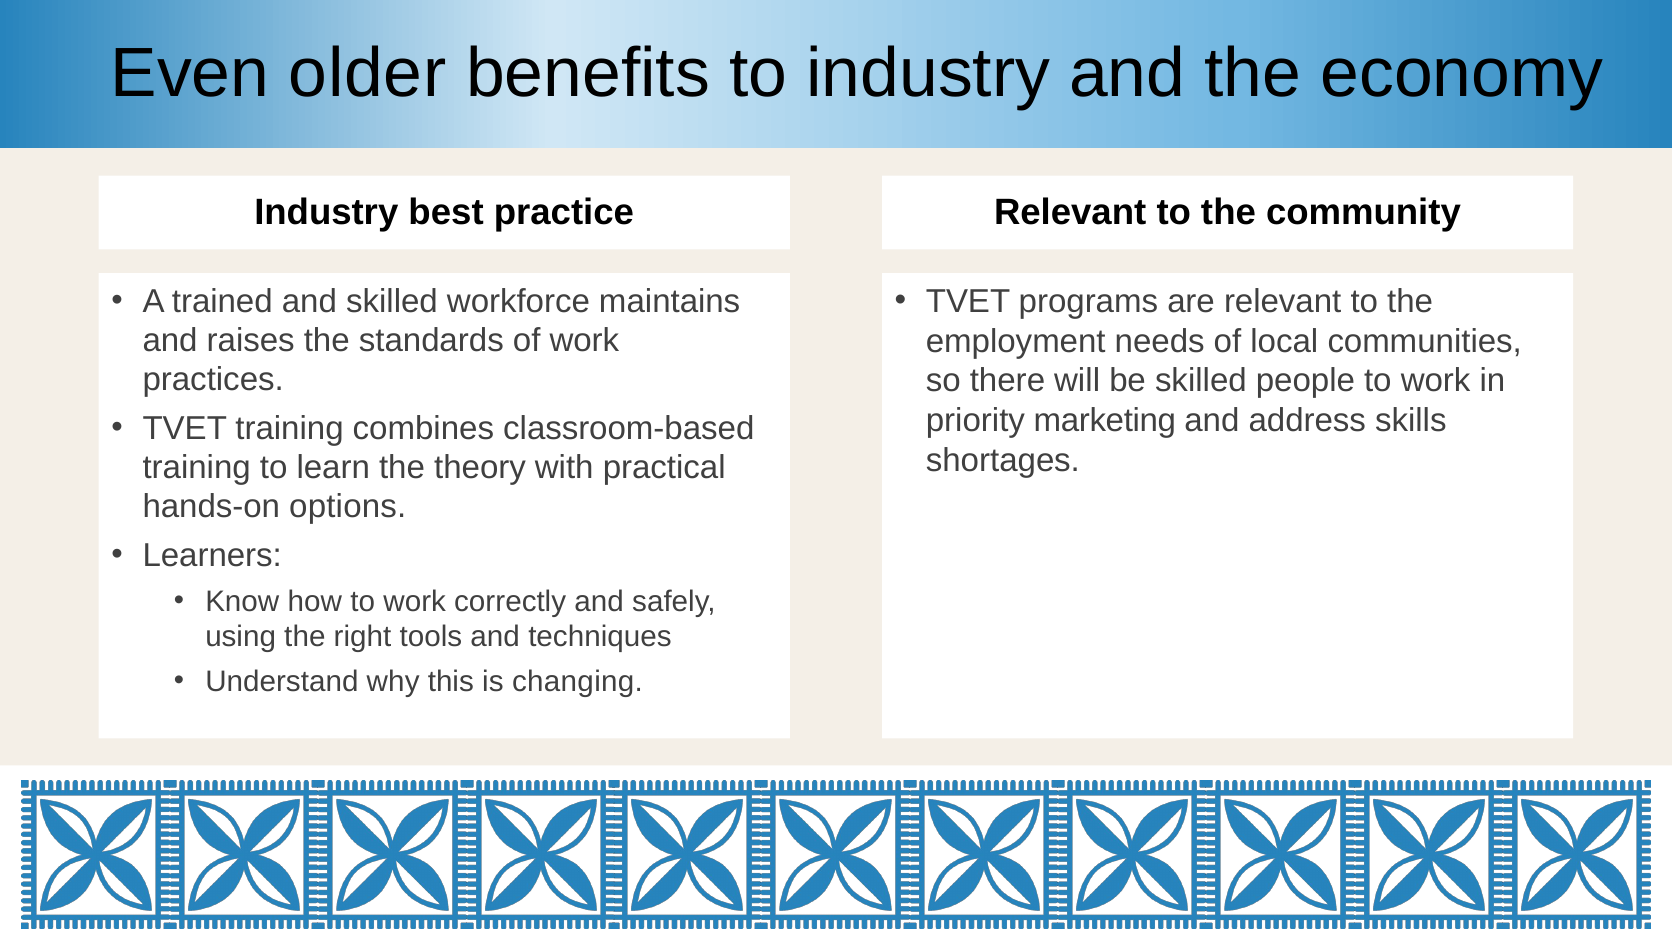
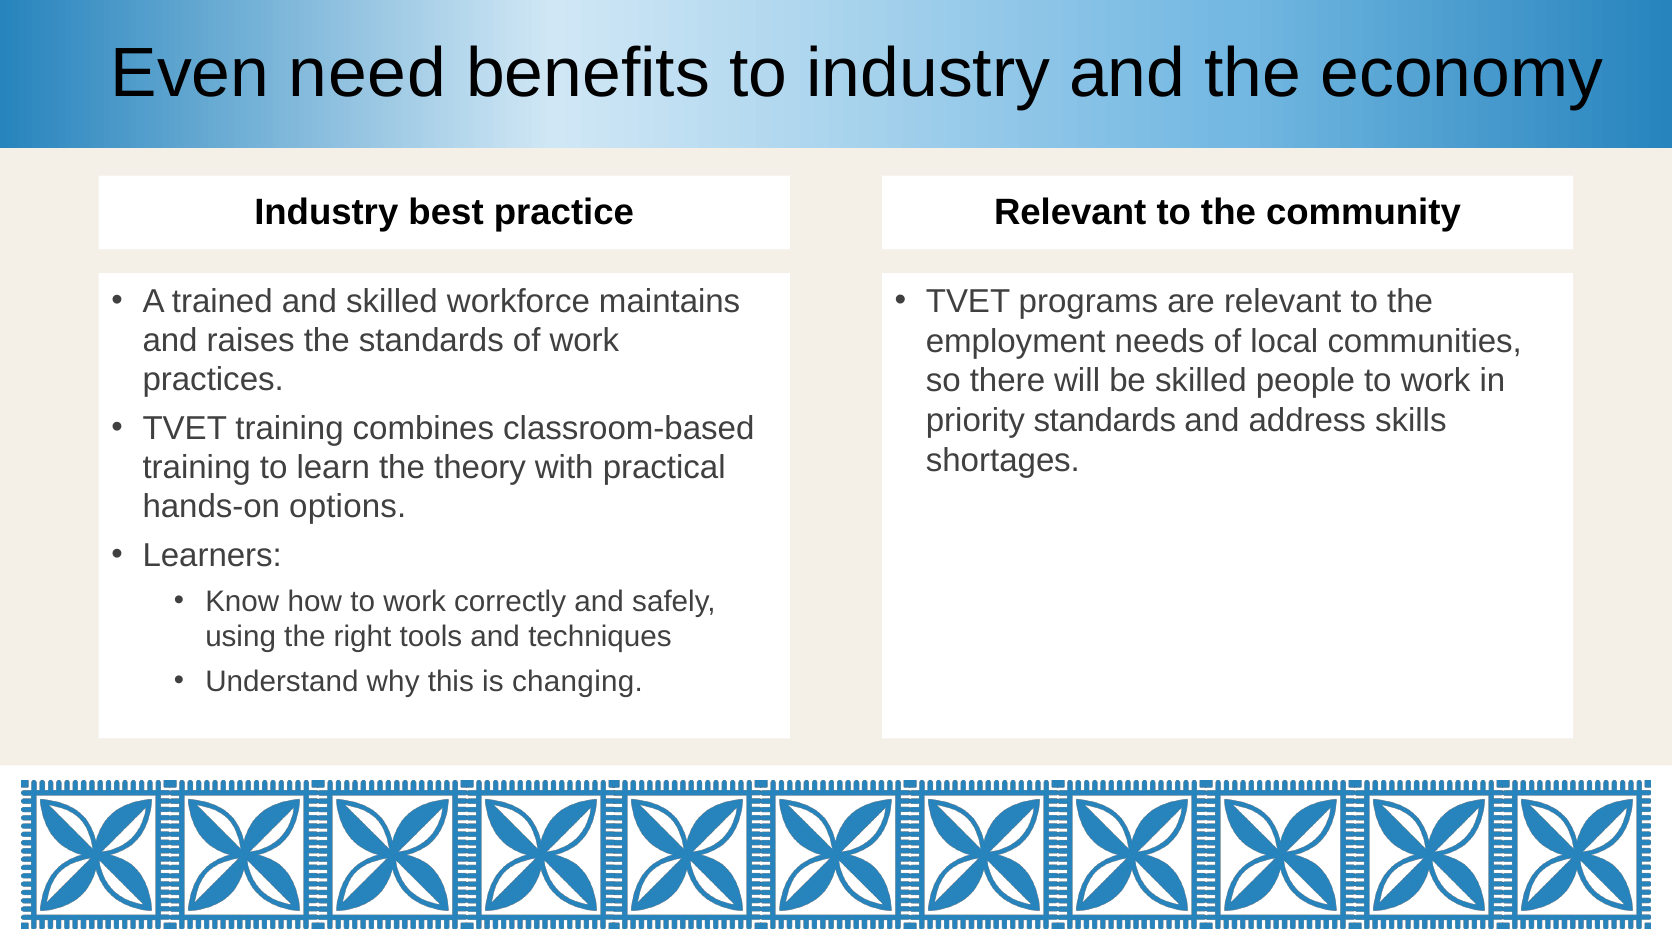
older: older -> need (367, 74)
priority marketing: marketing -> standards (1105, 420)
